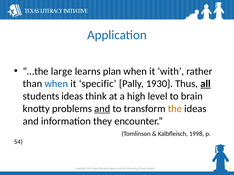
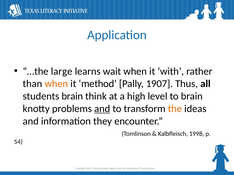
plan: plan -> wait (112, 71)
when colour: blue -> orange (56, 84)
specific: specific -> method (98, 84)
1930: 1930 -> 1907 (159, 84)
all underline: present -> none (206, 84)
students ideas: ideas -> brain (72, 96)
